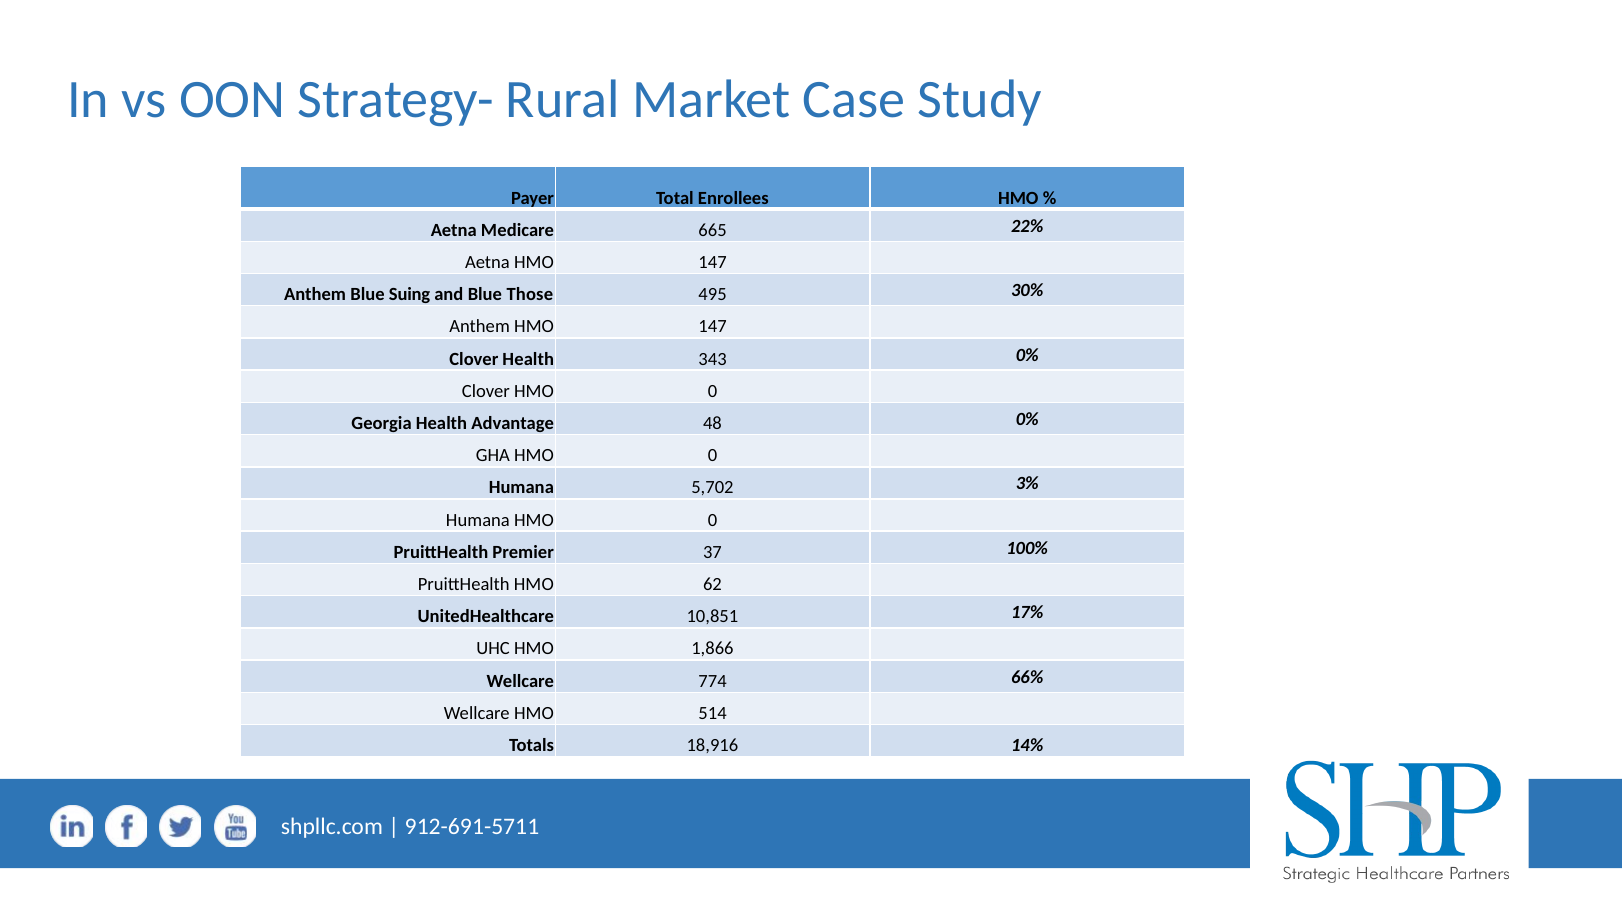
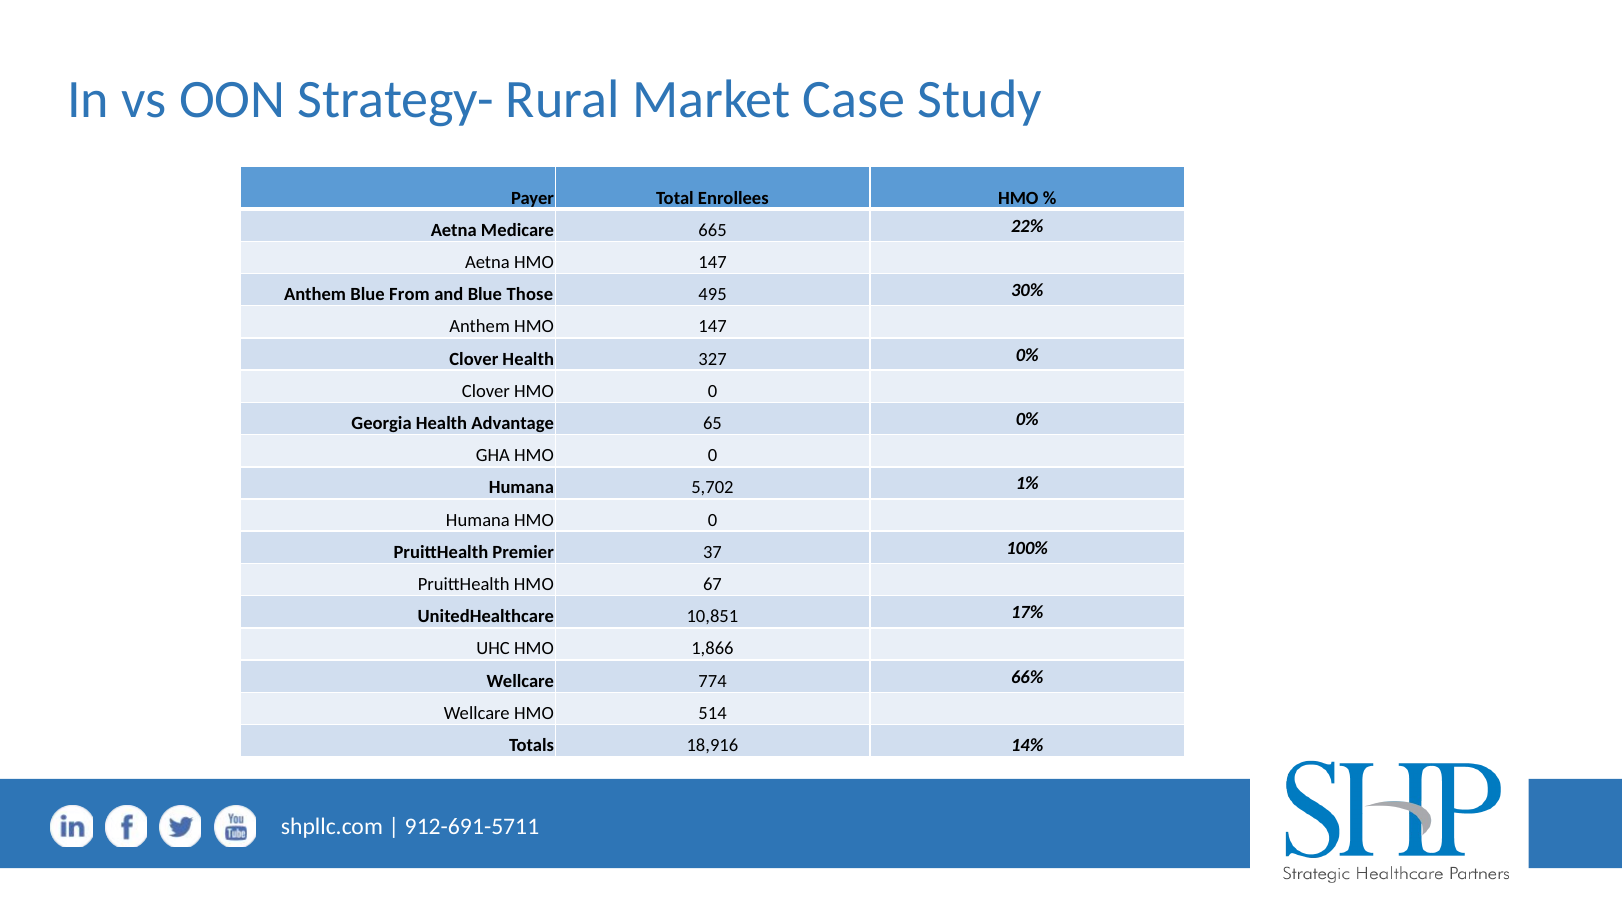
Suing: Suing -> From (409, 294)
343: 343 -> 327 (713, 359)
48: 48 -> 65 (713, 423)
3%: 3% -> 1% (1027, 483)
62: 62 -> 67 (713, 584)
